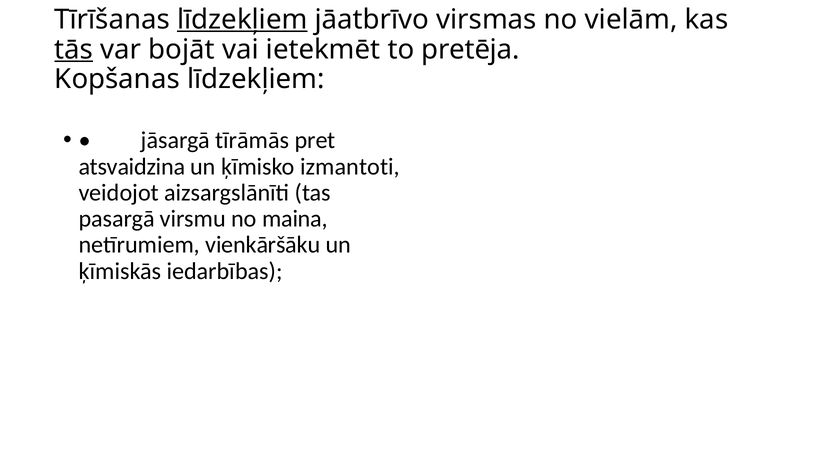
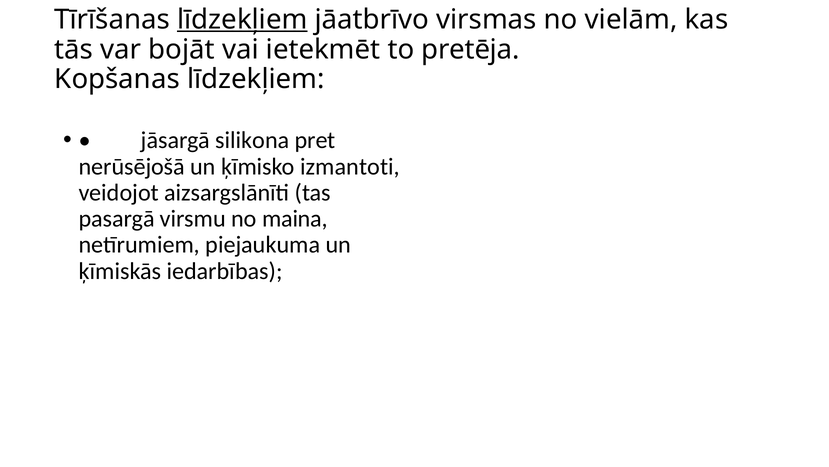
tās underline: present -> none (74, 49)
tīrāmās: tīrāmās -> silikona (252, 140)
atsvaidzina: atsvaidzina -> nerūsējošā (132, 166)
vienkāršāku: vienkāršāku -> piejaukuma (263, 245)
